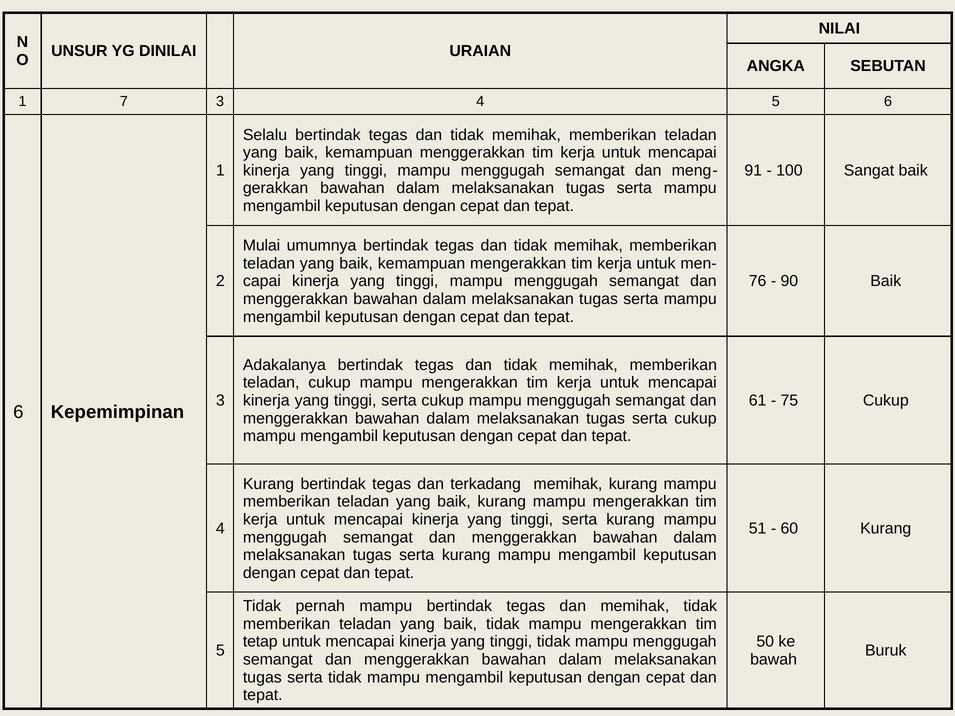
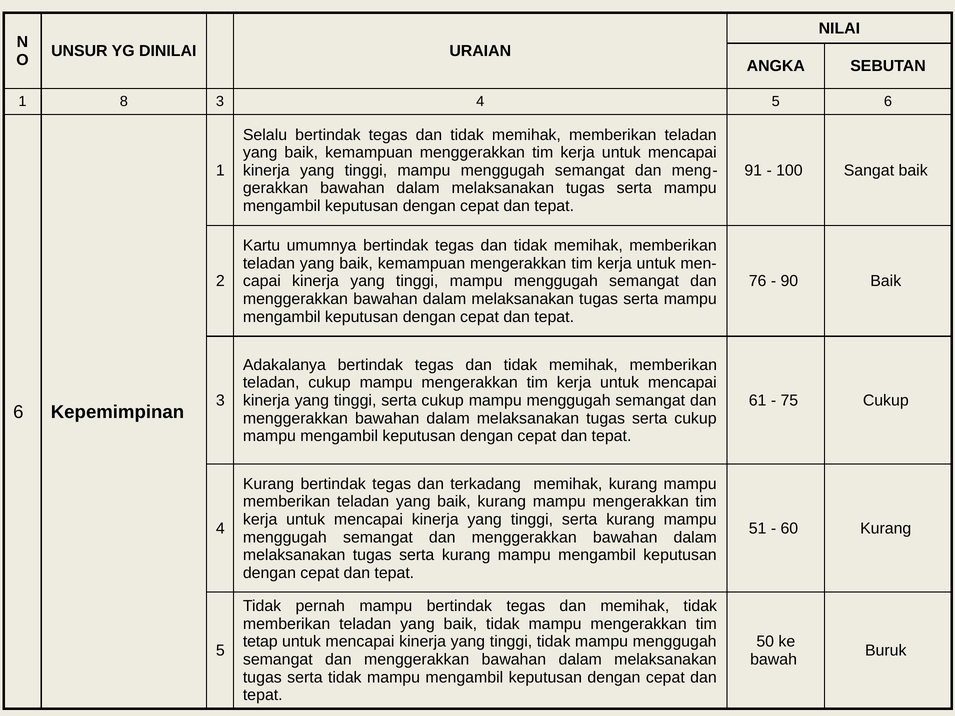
7: 7 -> 8 (124, 102)
Mulai: Mulai -> Kartu (262, 246)
